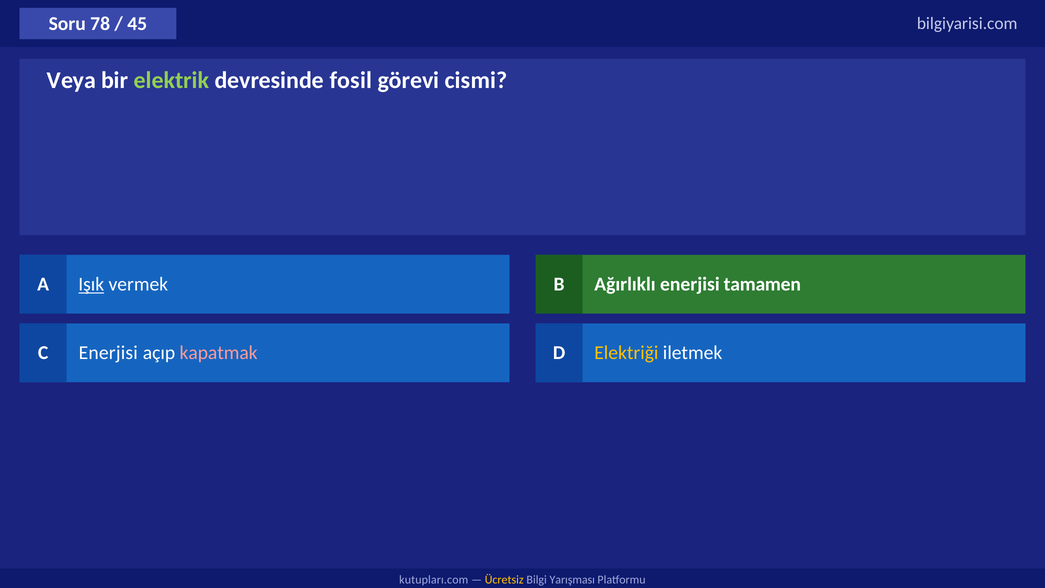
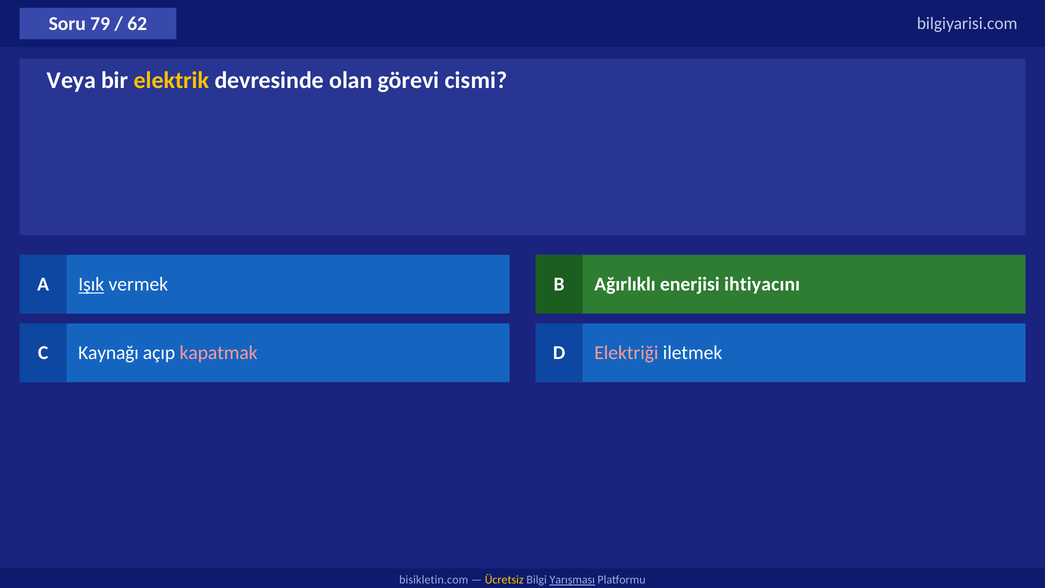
78: 78 -> 79 (100, 24)
45: 45 -> 62 (137, 24)
elektrik colour: light green -> yellow (171, 80)
fosil: fosil -> olan (351, 80)
tamamen: tamamen -> ihtiyacını (762, 284)
C Enerjisi: Enerjisi -> Kaynağı (108, 353)
Elektriği colour: yellow -> pink (626, 353)
kutupları.com: kutupları.com -> bisikletin.com (434, 580)
Yarışması underline: none -> present (572, 580)
